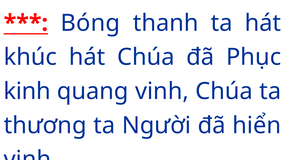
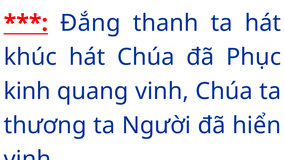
Bóng: Bóng -> Đắng (90, 23)
